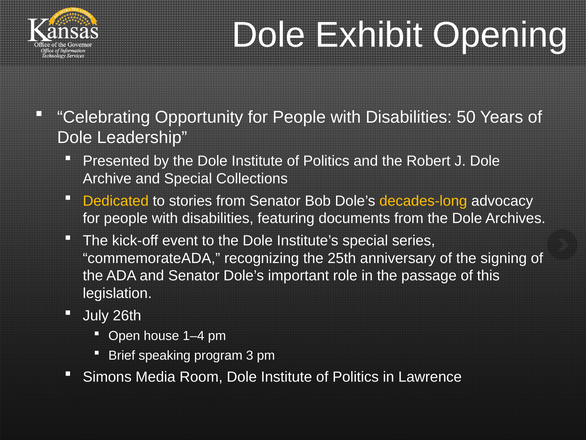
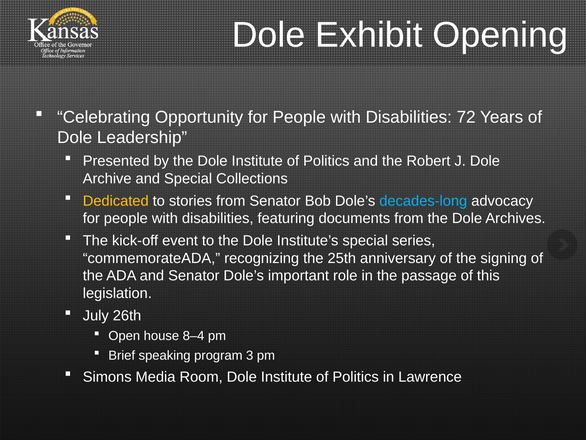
50: 50 -> 72 (466, 117)
decades-long colour: yellow -> light blue (423, 201)
1–4: 1–4 -> 8–4 (194, 336)
